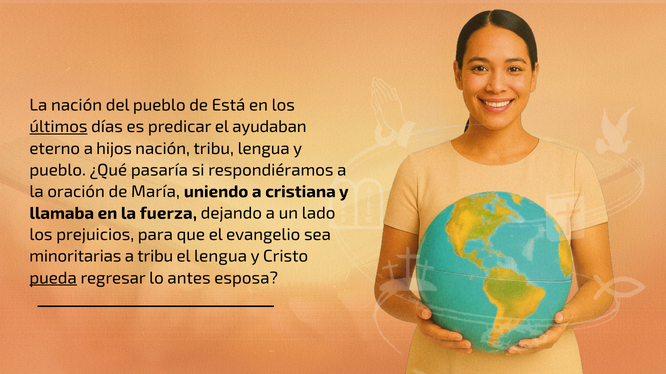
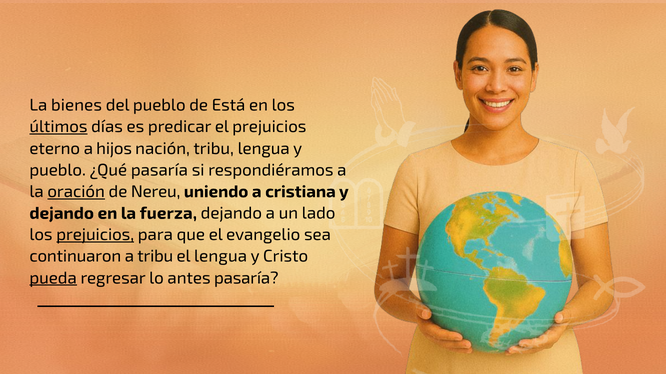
La nación: nación -> bienes (77, 105)
el ayudaban: ayudaban -> prejuicios (269, 127)
oración underline: none -> present (76, 192)
María: María -> Nereu (156, 192)
llamaba: llamaba -> dejando (62, 214)
prejuicios underline: none -> present (95, 235)
minoritarias: minoritarias -> continuaron (75, 257)
antes esposa: esposa -> pasaría (246, 278)
